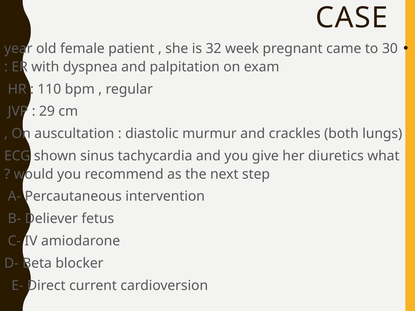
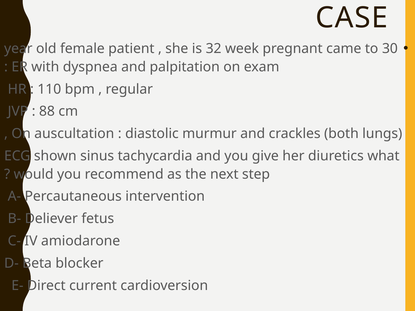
29: 29 -> 88 (47, 111)
